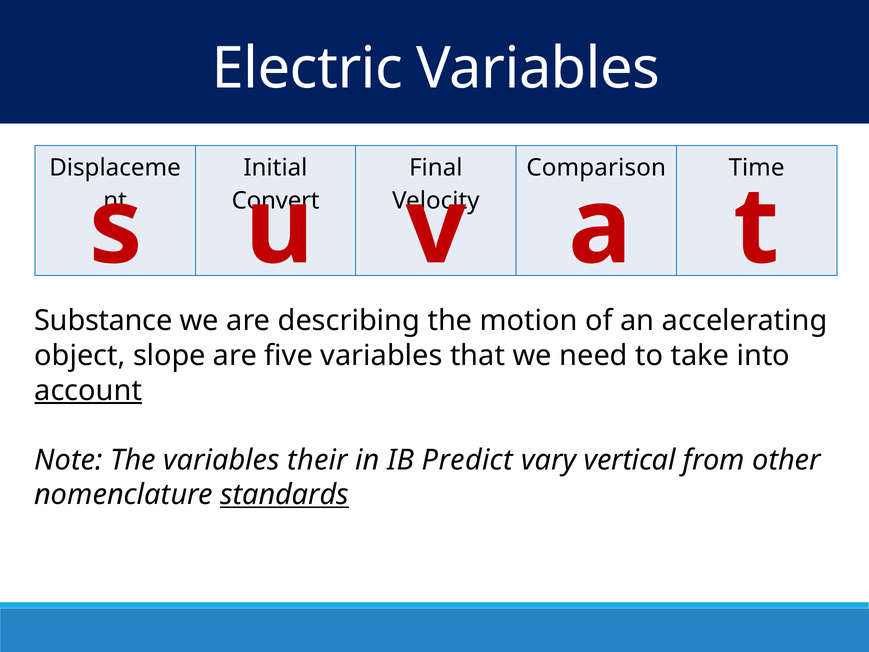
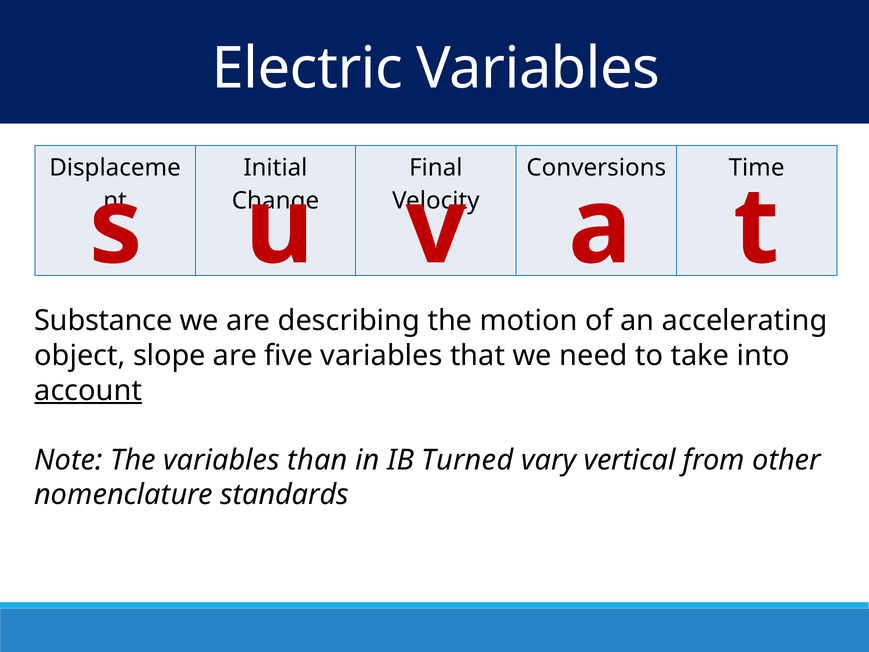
Comparison: Comparison -> Conversions (596, 168)
Convert: Convert -> Change (275, 201)
their: their -> than (318, 460)
Predict: Predict -> Turned (467, 460)
standards underline: present -> none (285, 495)
